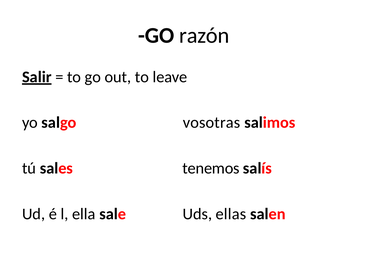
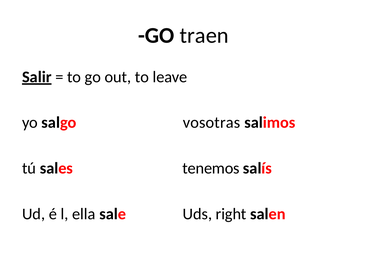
razón: razón -> traen (204, 36)
ellas: ellas -> right (231, 214)
